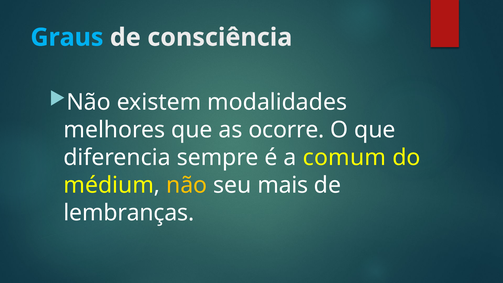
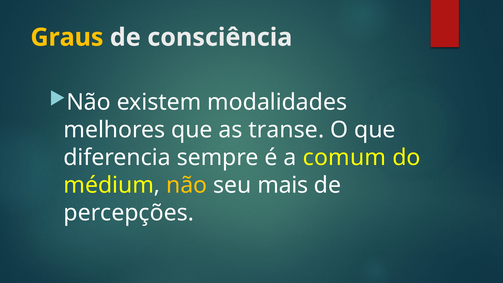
Graus colour: light blue -> yellow (67, 37)
ocorre: ocorre -> transe (286, 130)
lembranças: lembranças -> percepções (129, 213)
